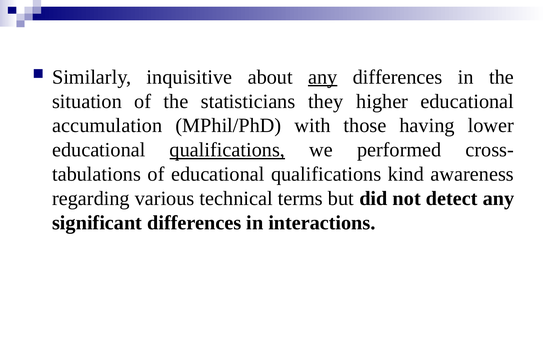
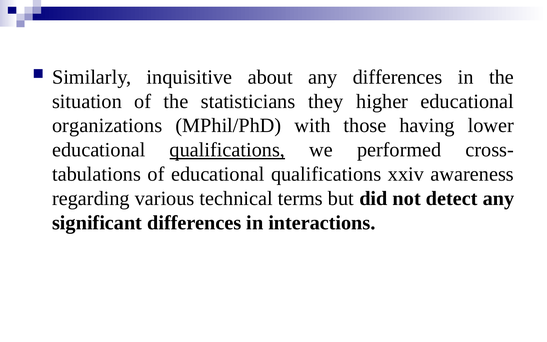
any underline: present -> none (323, 77)
accumulation: accumulation -> organizations (107, 126)
kind: kind -> xxiv (406, 174)
